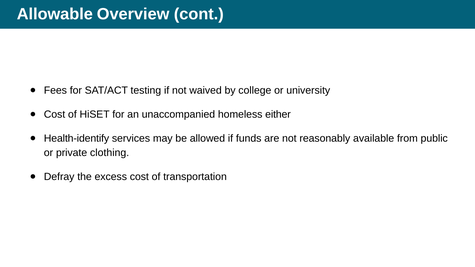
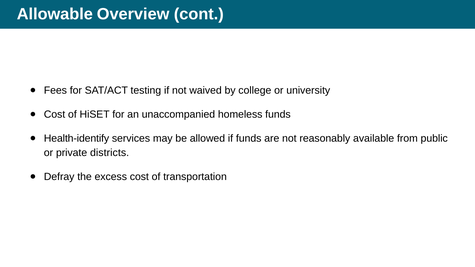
homeless either: either -> funds (278, 115)
clothing: clothing -> districts (110, 153)
